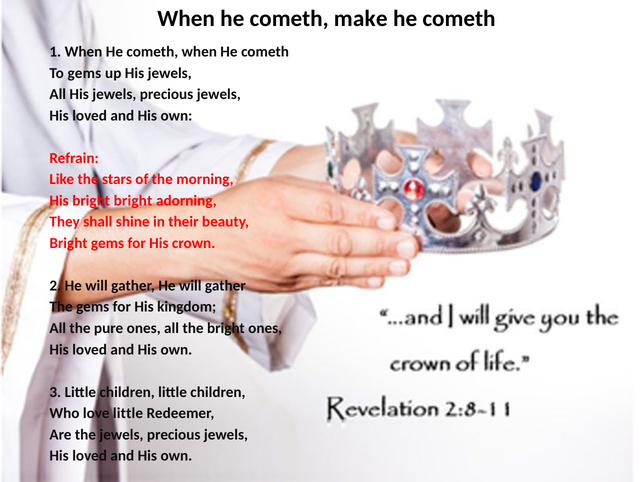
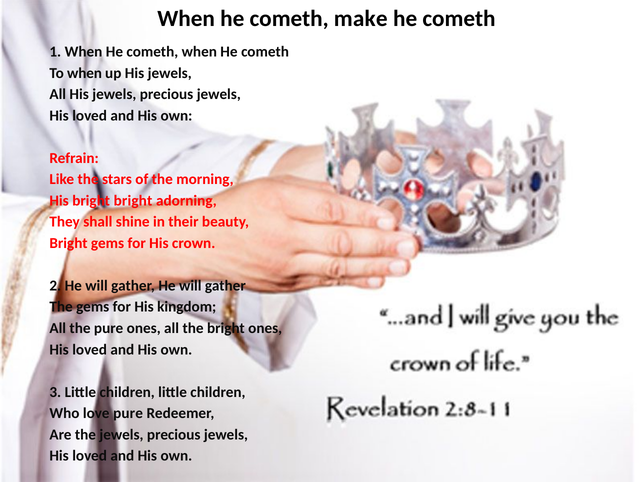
To gems: gems -> when (85, 73)
love little: little -> pure (128, 413)
